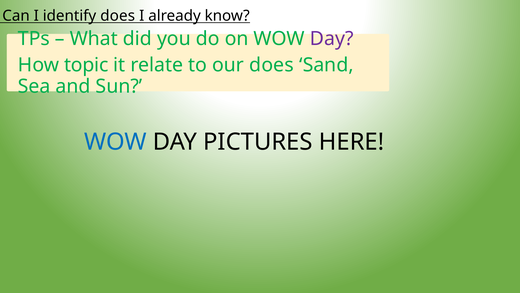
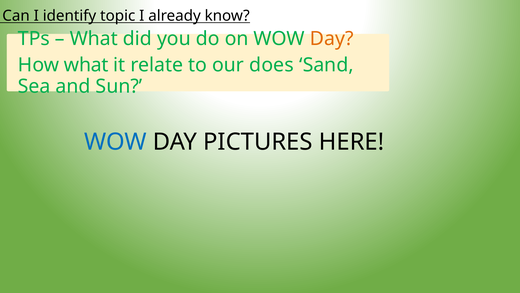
identify does: does -> topic (118, 16)
Day colour: purple -> orange (332, 39)
How topic: topic -> what (86, 65)
